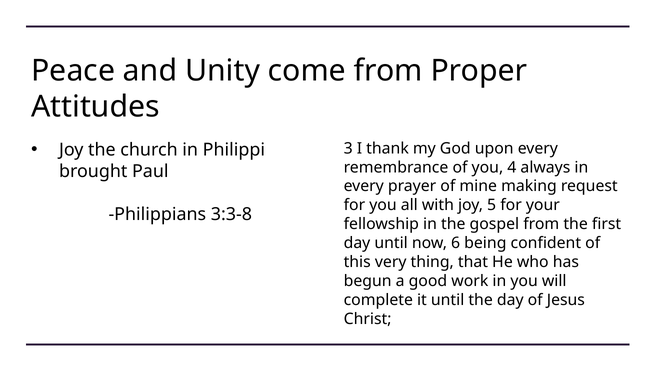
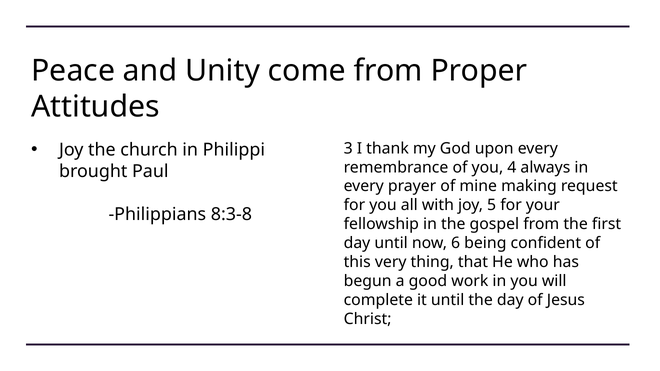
3:3-8: 3:3-8 -> 8:3-8 (231, 214)
